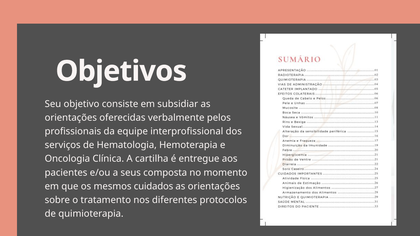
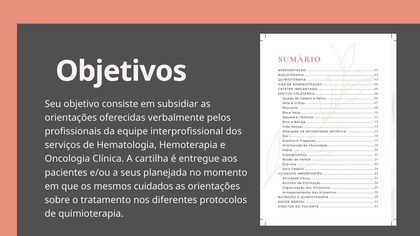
composta: composta -> planejada (165, 173)
